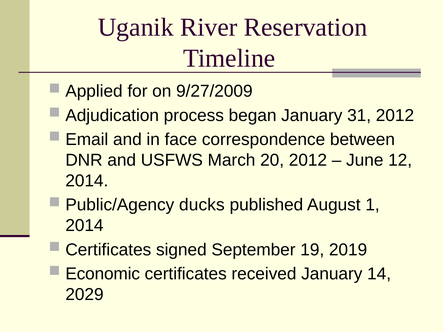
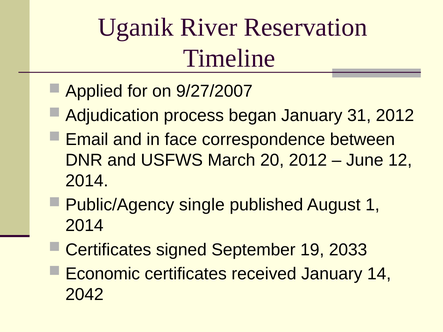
9/27/2009: 9/27/2009 -> 9/27/2007 (214, 91)
ducks: ducks -> single (202, 205)
2019: 2019 -> 2033 (348, 250)
2029: 2029 -> 2042 (84, 295)
